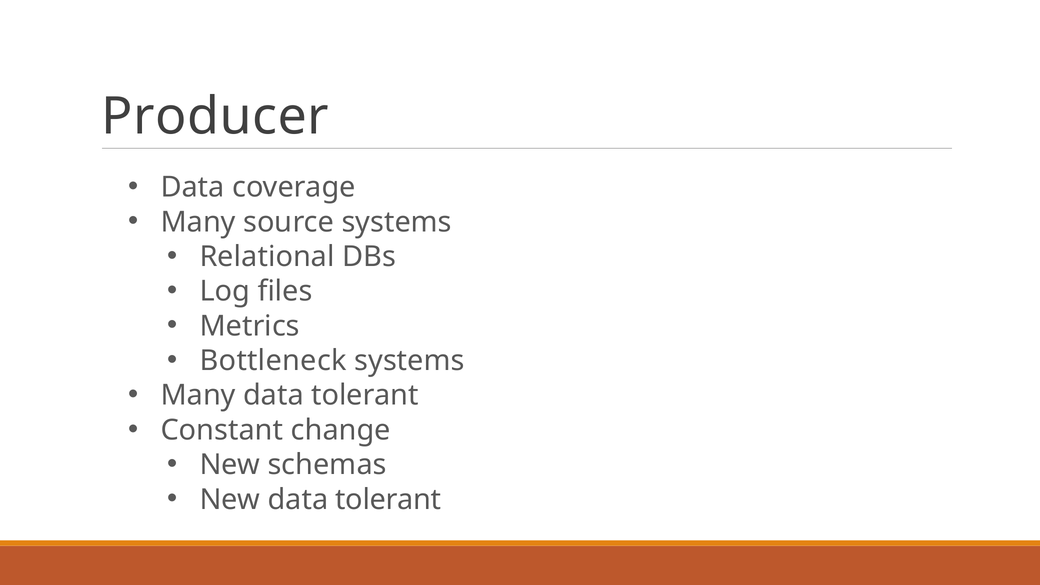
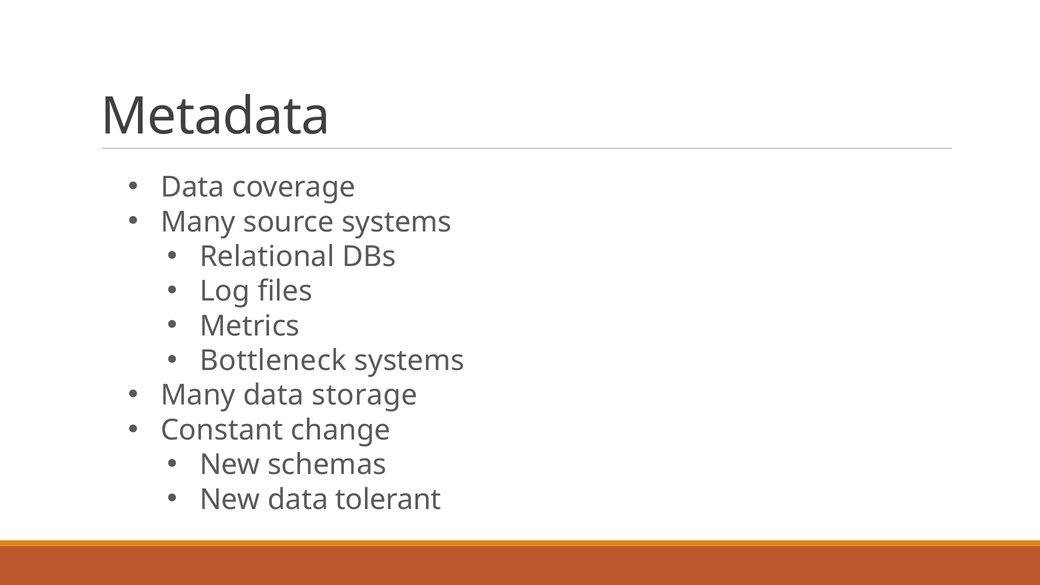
Producer: Producer -> Metadata (216, 116)
Many data tolerant: tolerant -> storage (365, 395)
